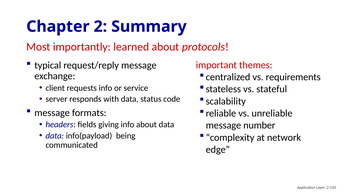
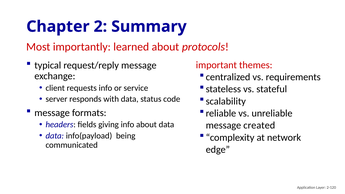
number: number -> created (259, 125)
